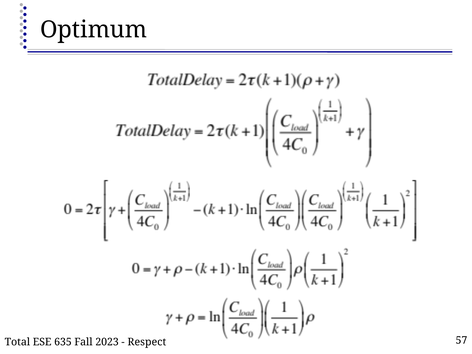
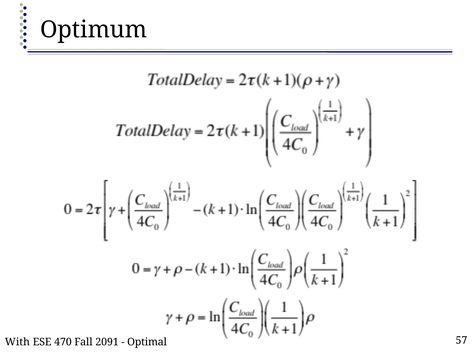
Total: Total -> With (17, 342)
635: 635 -> 470 (63, 342)
2023: 2023 -> 2091 (107, 342)
Respect: Respect -> Optimal (147, 342)
